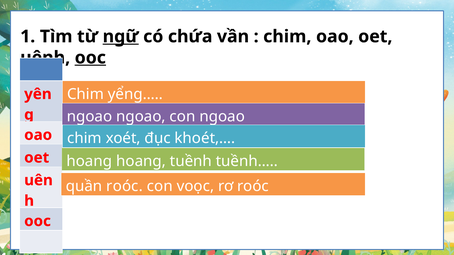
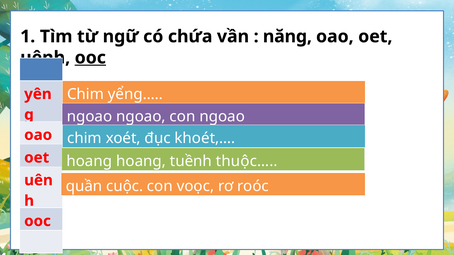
ngữ underline: present -> none (121, 37)
chim: chim -> năng (287, 37)
tuềnh…: tuềnh… -> thuộc… (247, 161)
quần roóc: roóc -> cuộc (125, 187)
